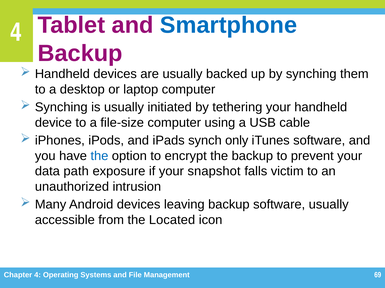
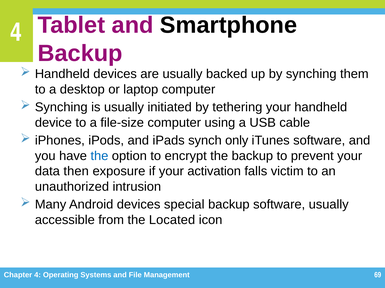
Smartphone colour: blue -> black (229, 25)
path: path -> then (76, 172)
snapshot: snapshot -> activation (214, 172)
leaving: leaving -> special (184, 205)
